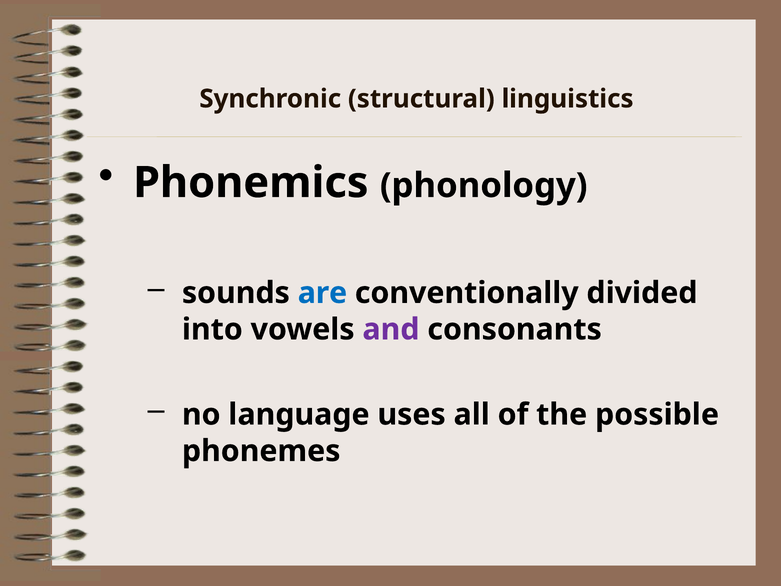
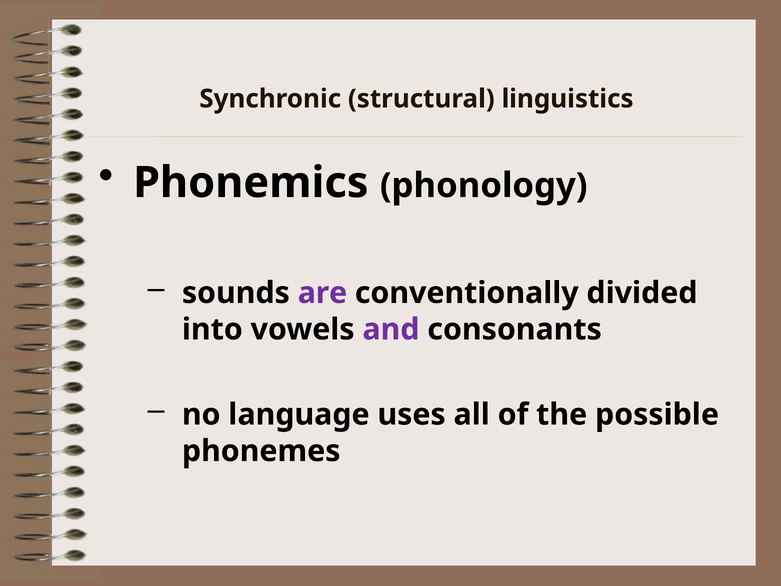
are colour: blue -> purple (322, 293)
